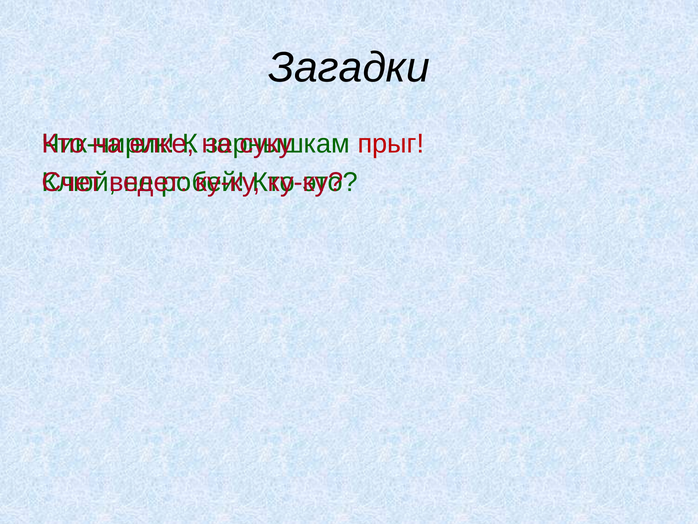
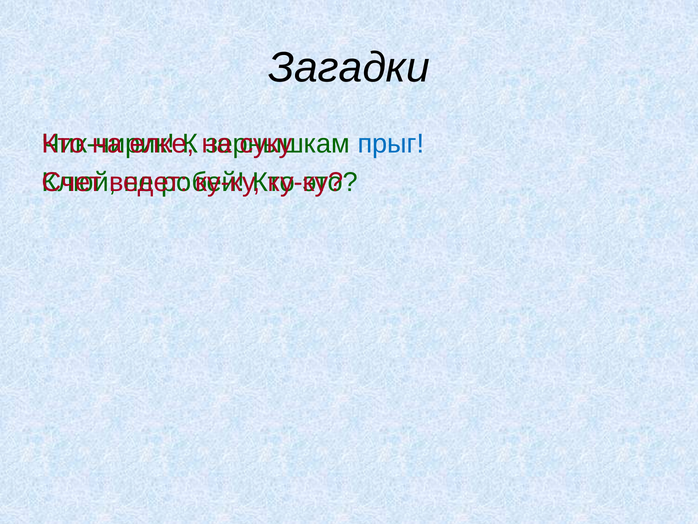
прыг colour: red -> blue (391, 144)
